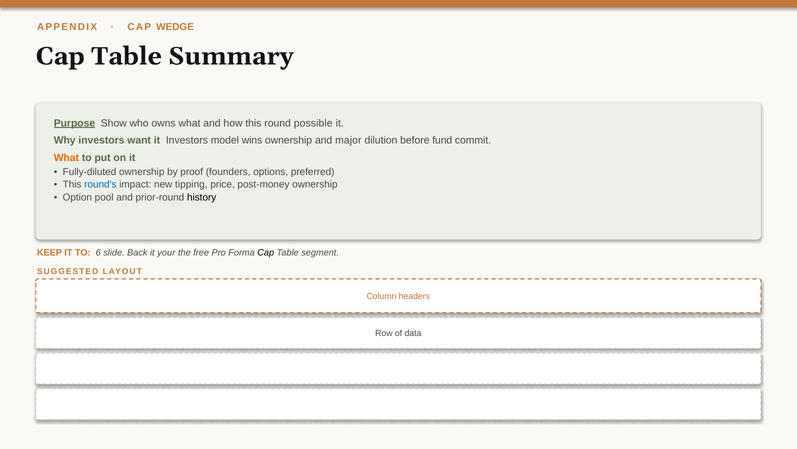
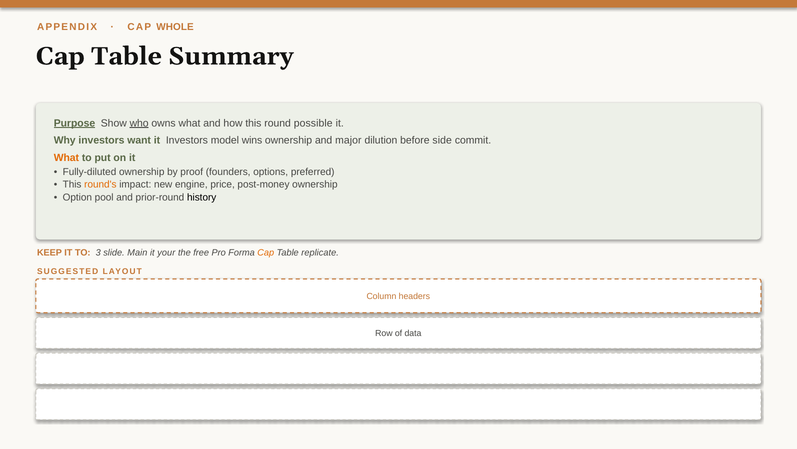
WEDGE: WEDGE -> WHOLE (175, 27)
who underline: none -> present (139, 123)
fund: fund -> side (442, 140)
round's colour: blue -> orange (100, 184)
tipping: tipping -> engine (191, 184)
6: 6 -> 3 (98, 252)
Back: Back -> Main (137, 252)
Cap colour: black -> orange (266, 252)
segment: segment -> replicate (320, 252)
